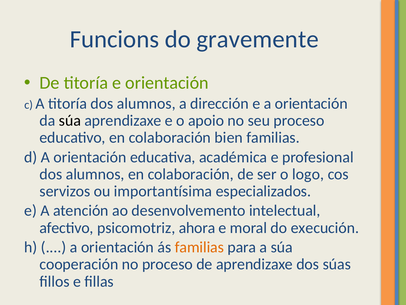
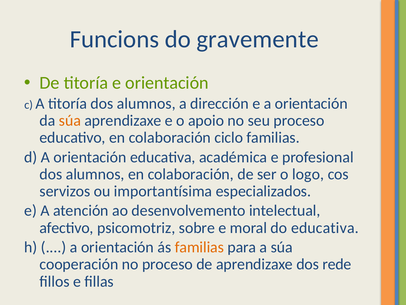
súa colour: black -> orange (70, 120)
bien: bien -> ciclo (229, 137)
ahora: ahora -> sobre (197, 227)
do execución: execución -> educativa (325, 227)
súas: súas -> rede (337, 264)
